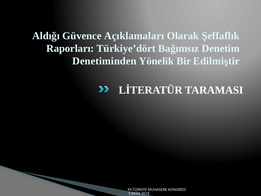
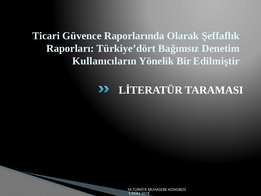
Aldığı: Aldığı -> Ticari (46, 36)
Açıklamaları: Açıklamaları -> Raporlarında (134, 36)
Denetiminden: Denetiminden -> Kullanıcıların (104, 61)
